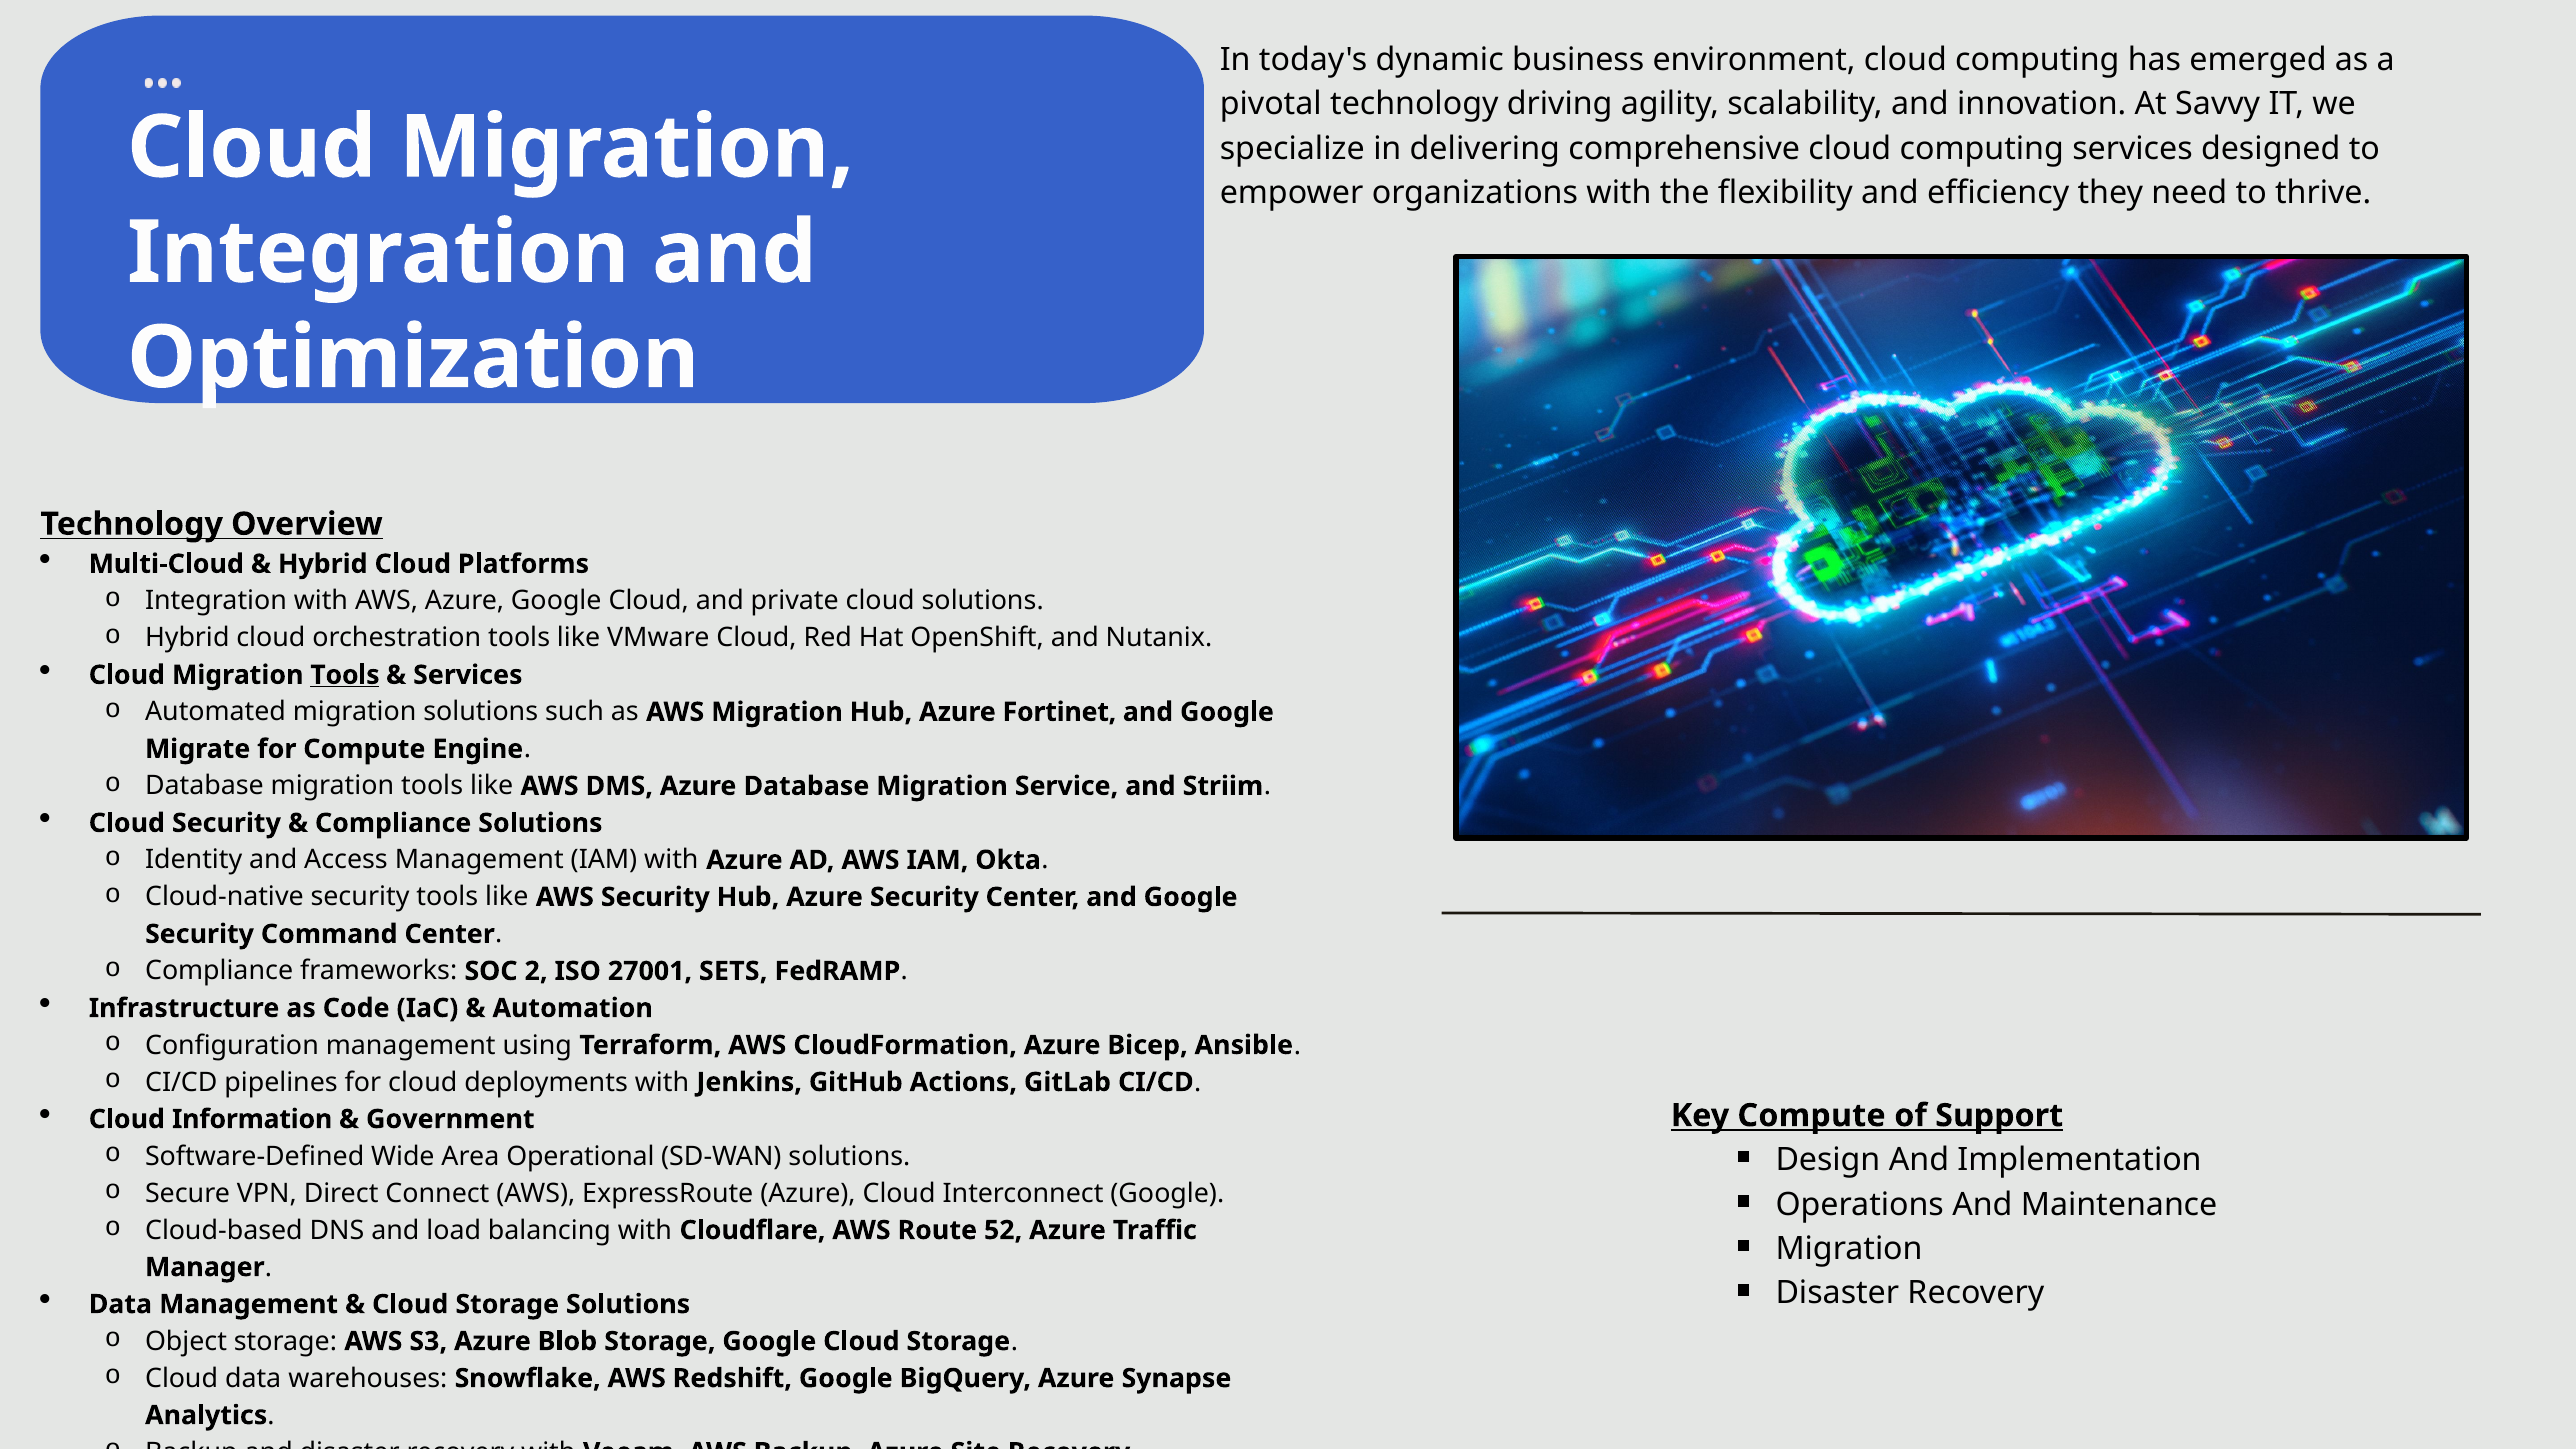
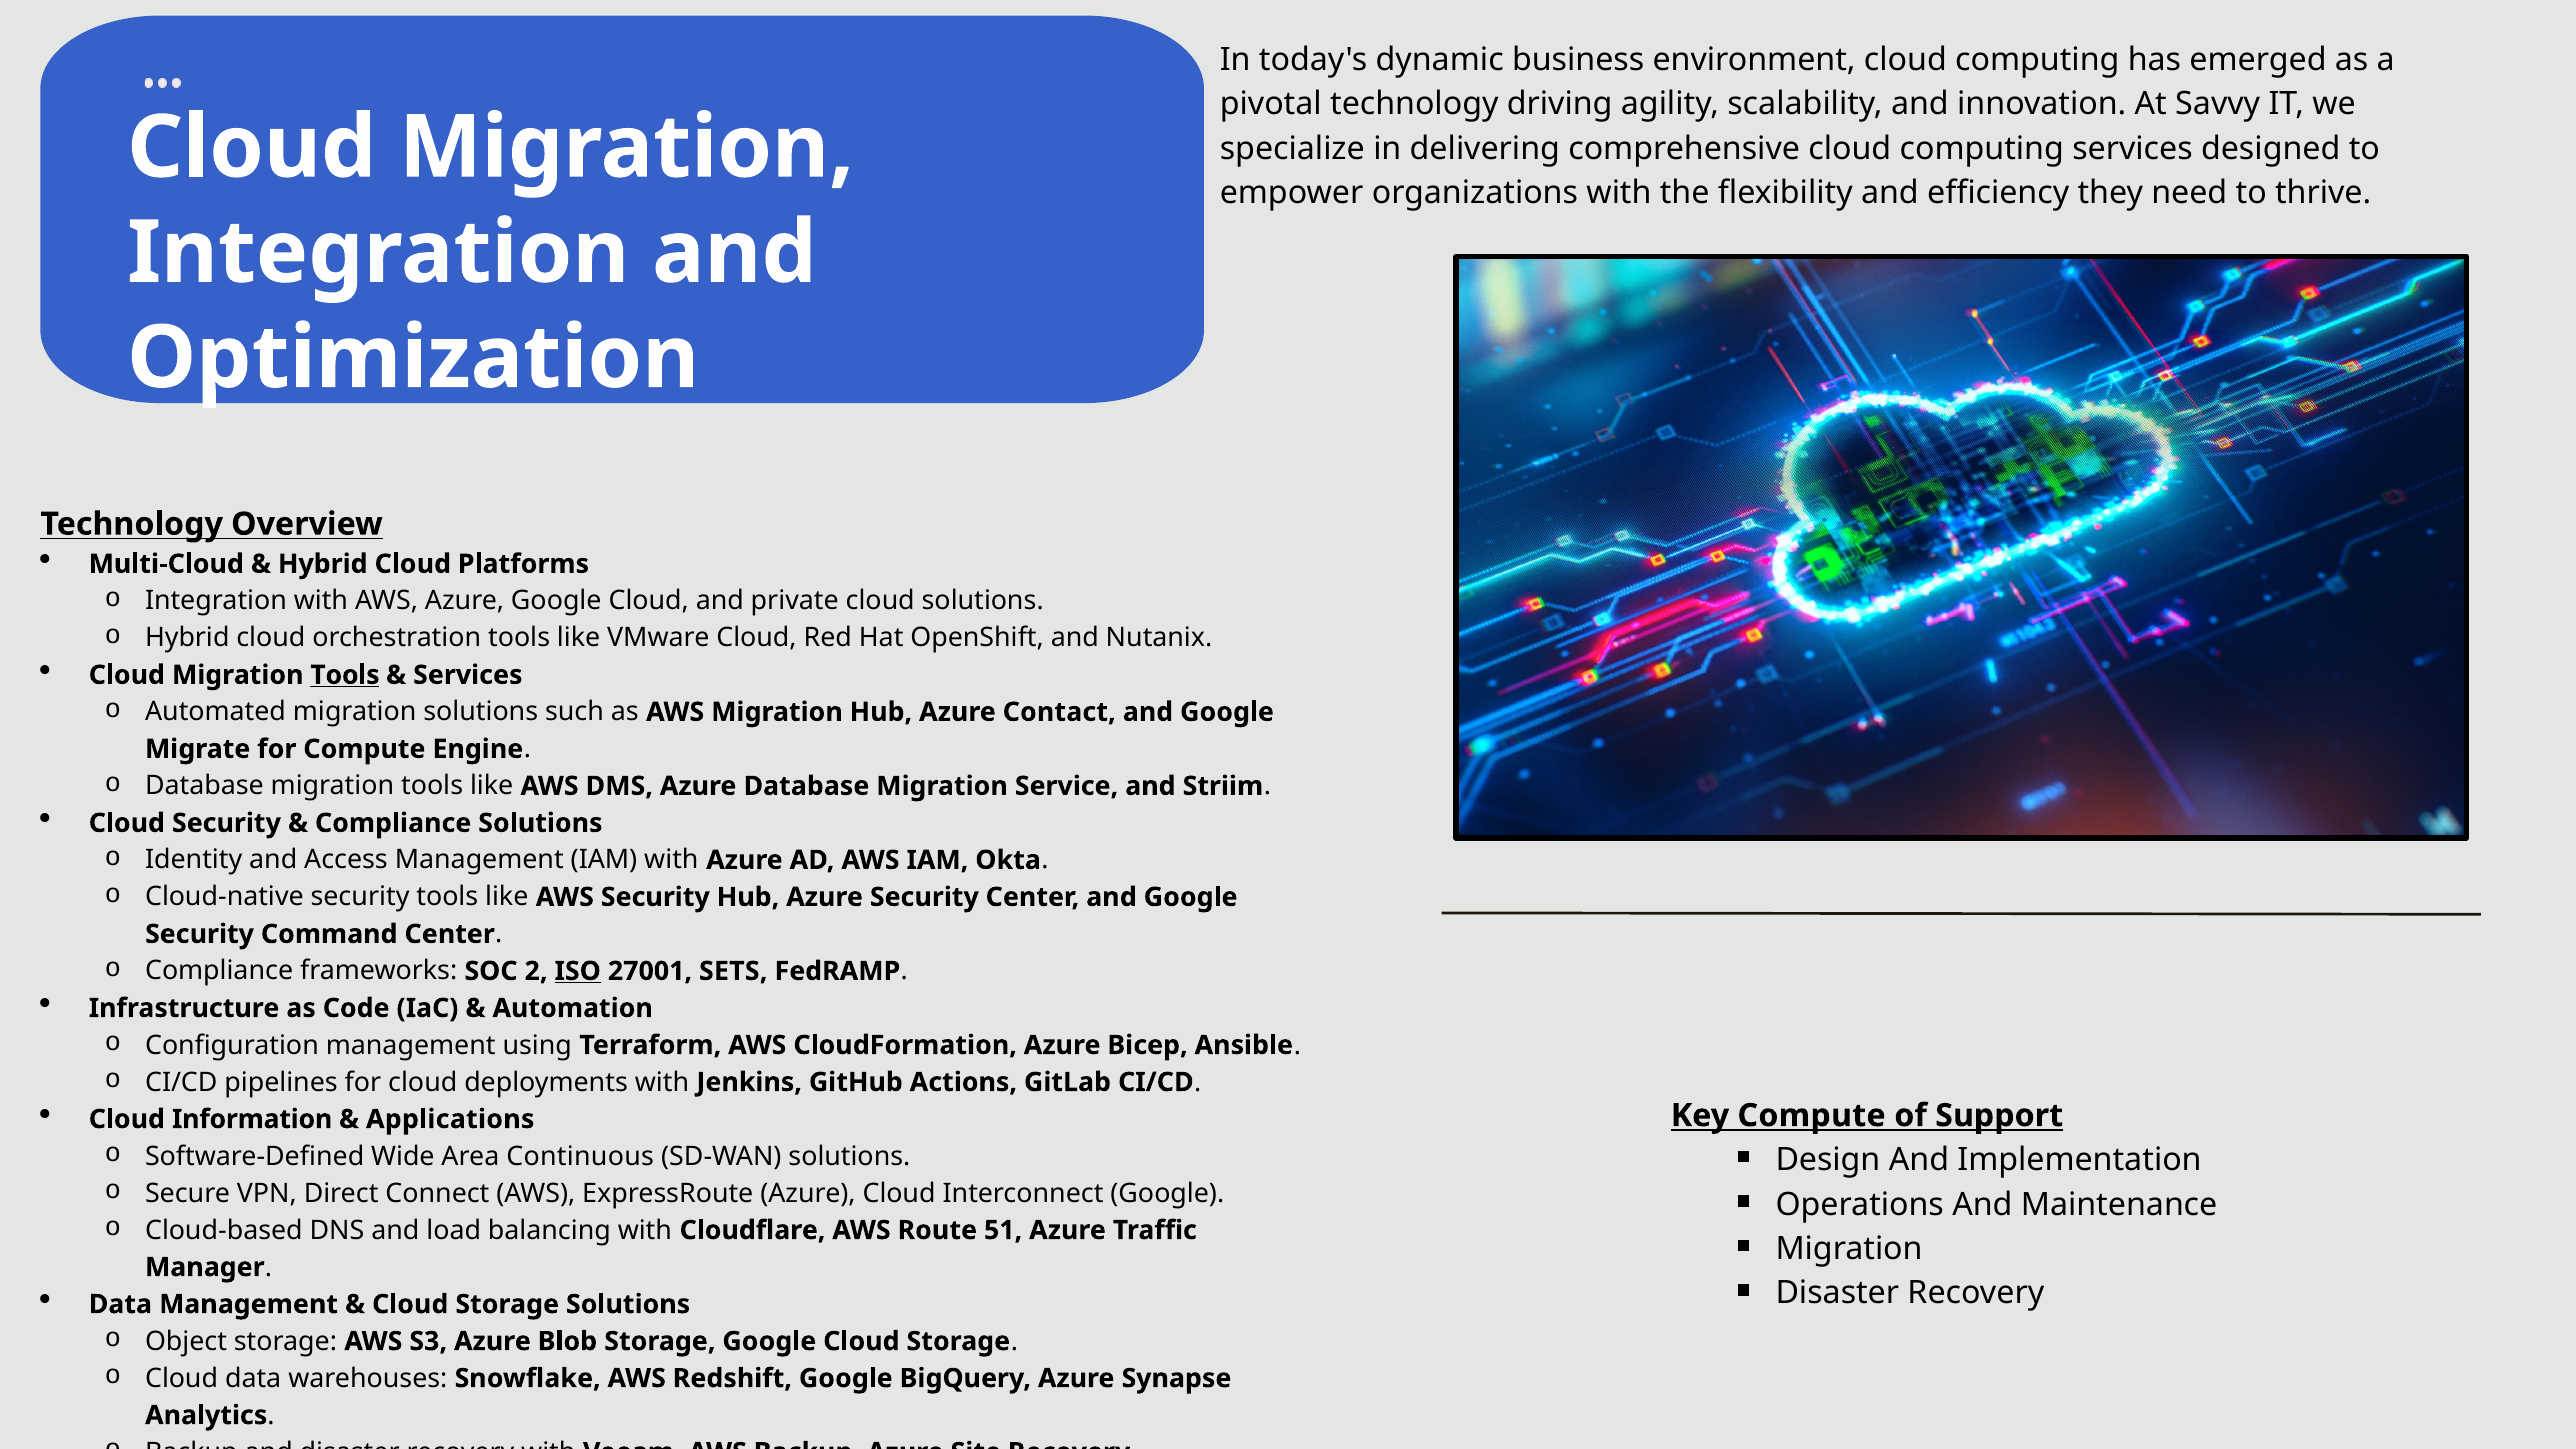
Fortinet: Fortinet -> Contact (1059, 712)
ISO underline: none -> present (578, 971)
Government: Government -> Applications (450, 1119)
Operational: Operational -> Continuous (580, 1156)
52: 52 -> 51 (1003, 1230)
